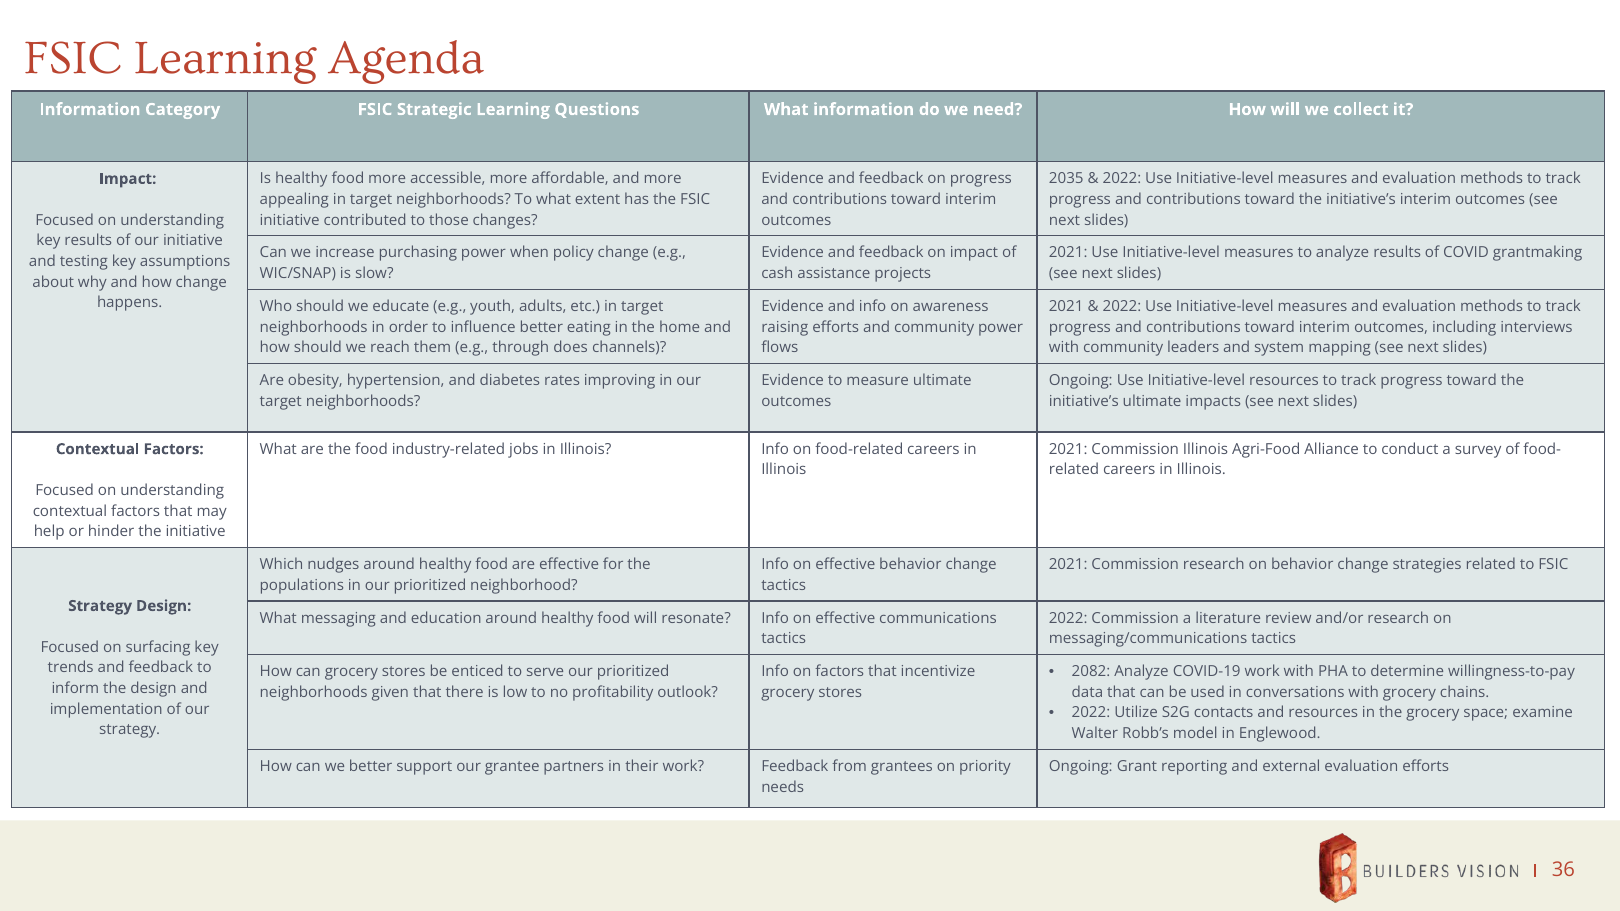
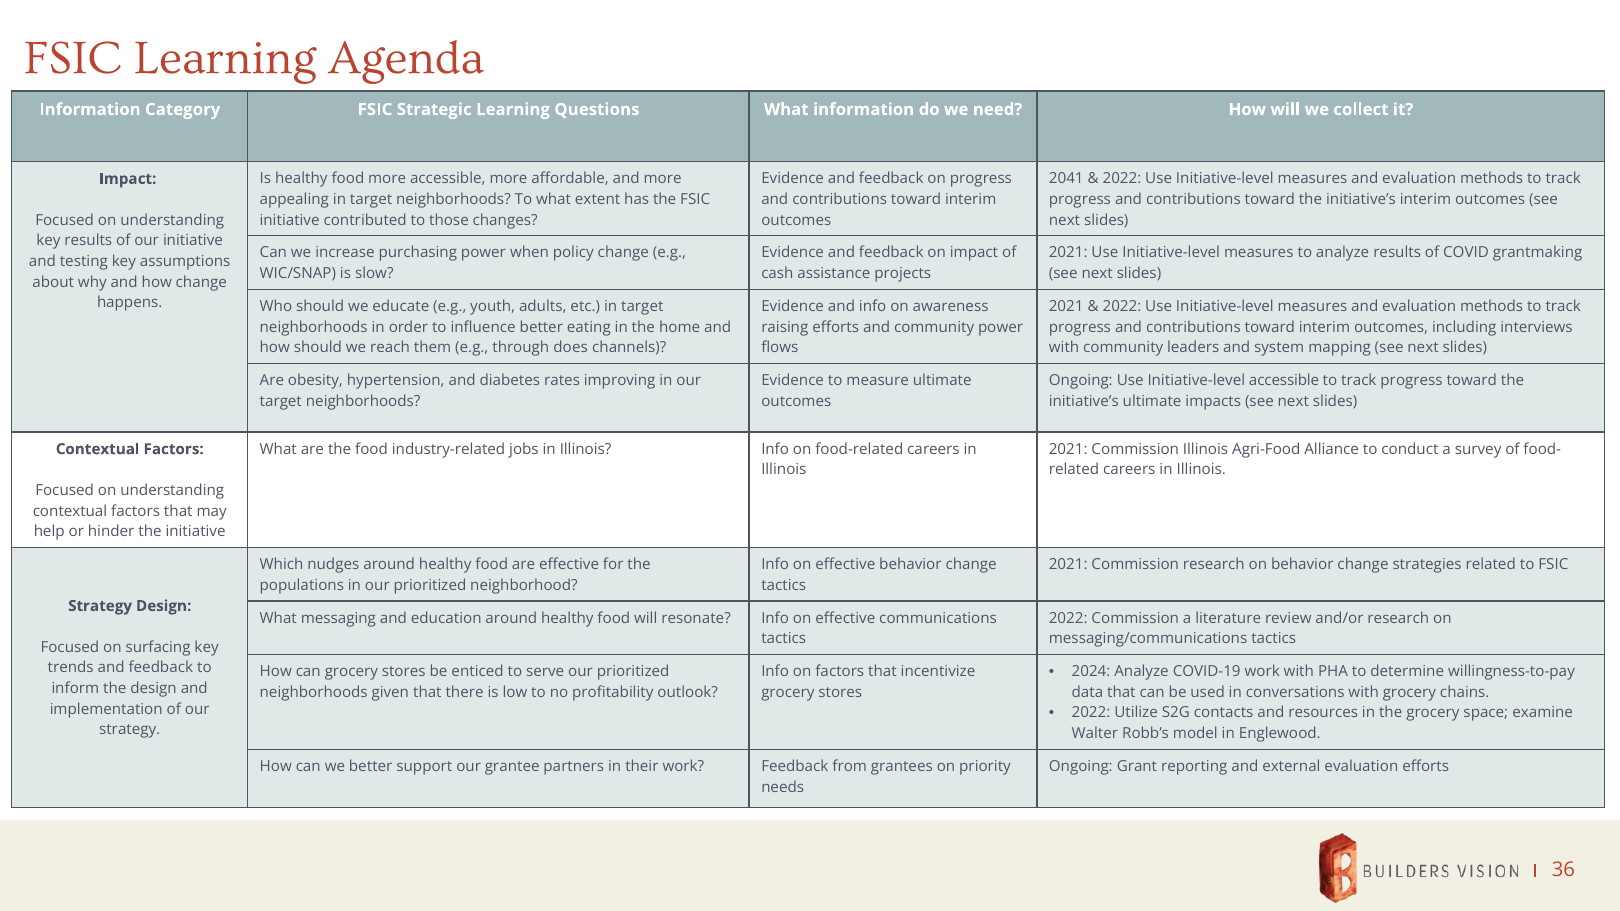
2035: 2035 -> 2041 (1066, 179)
Initiative-level resources: resources -> accessible (1284, 381)
2082: 2082 -> 2024 (1091, 672)
